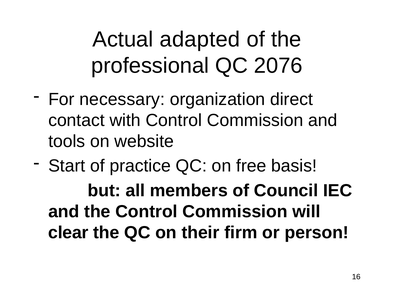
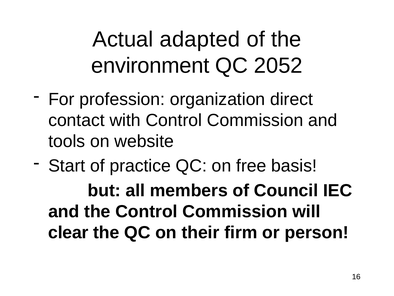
professional: professional -> environment (150, 66)
2076: 2076 -> 2052 (278, 66)
necessary: necessary -> profession (122, 99)
